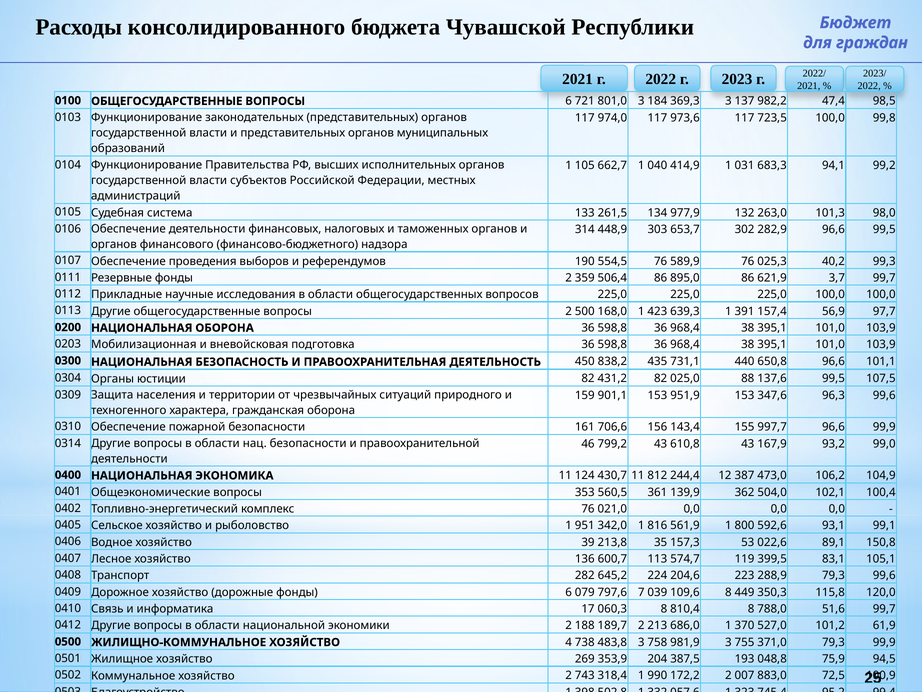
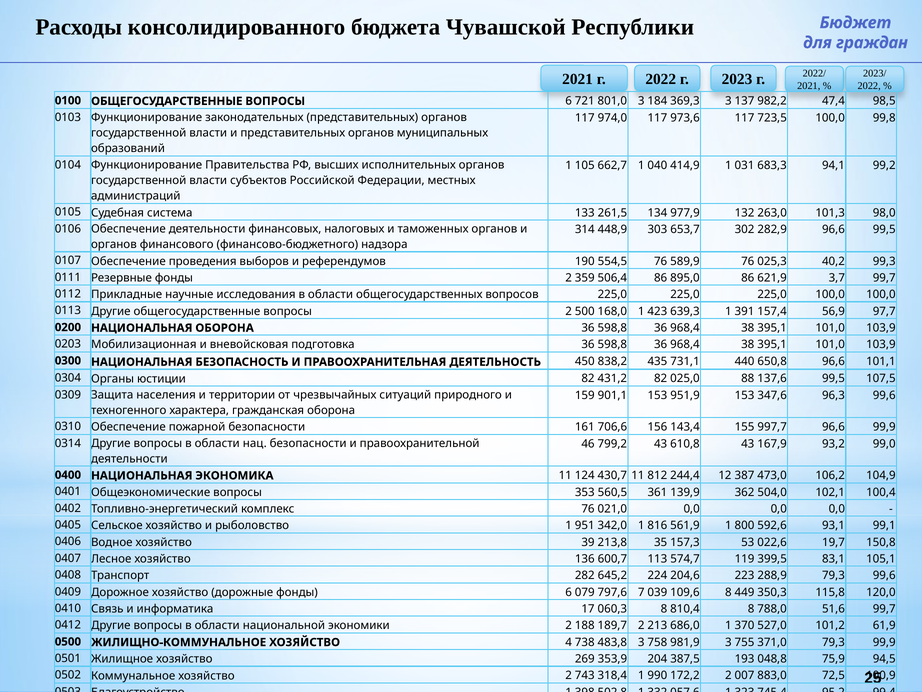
89,1: 89,1 -> 19,7 (834, 542)
